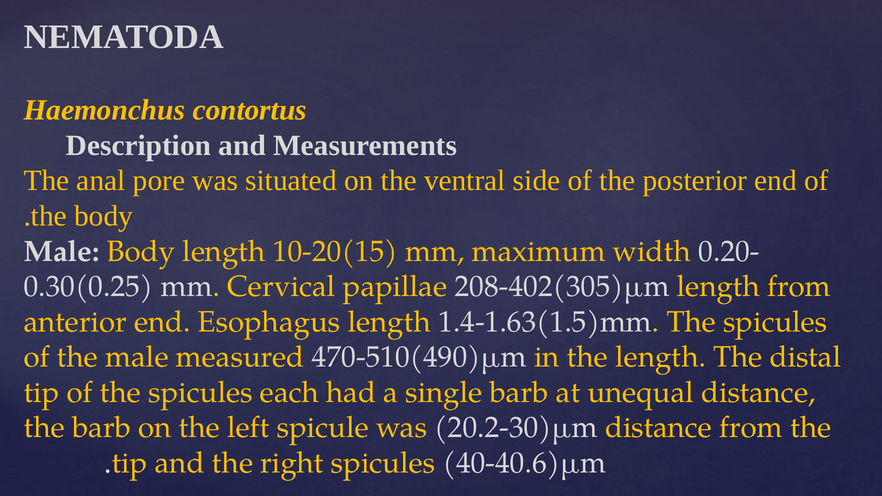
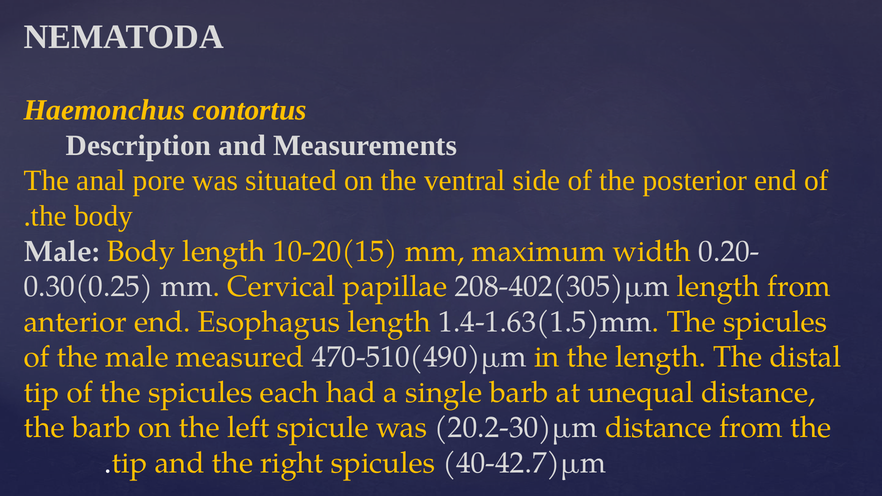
40-40.6)µm: 40-40.6)µm -> 40-42.7)µm (524, 463)
